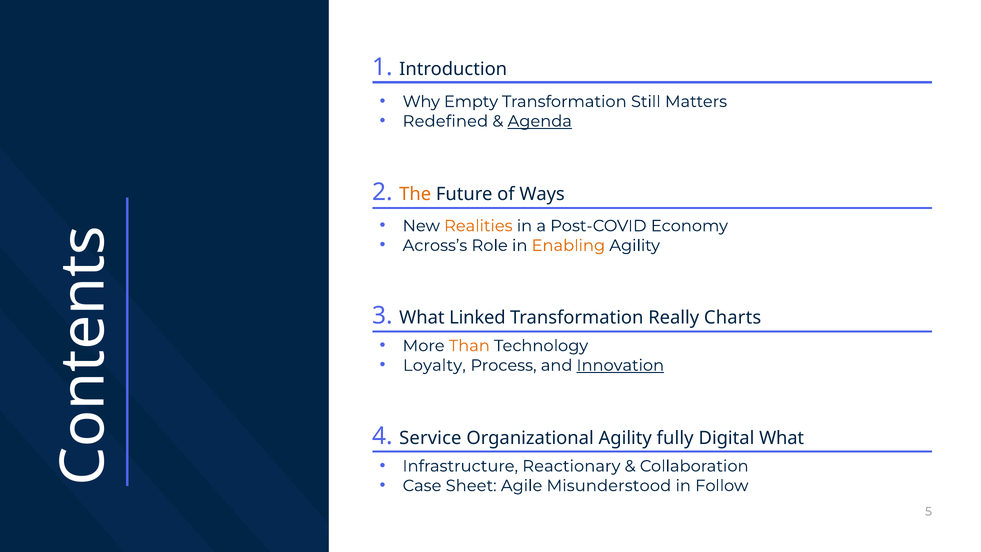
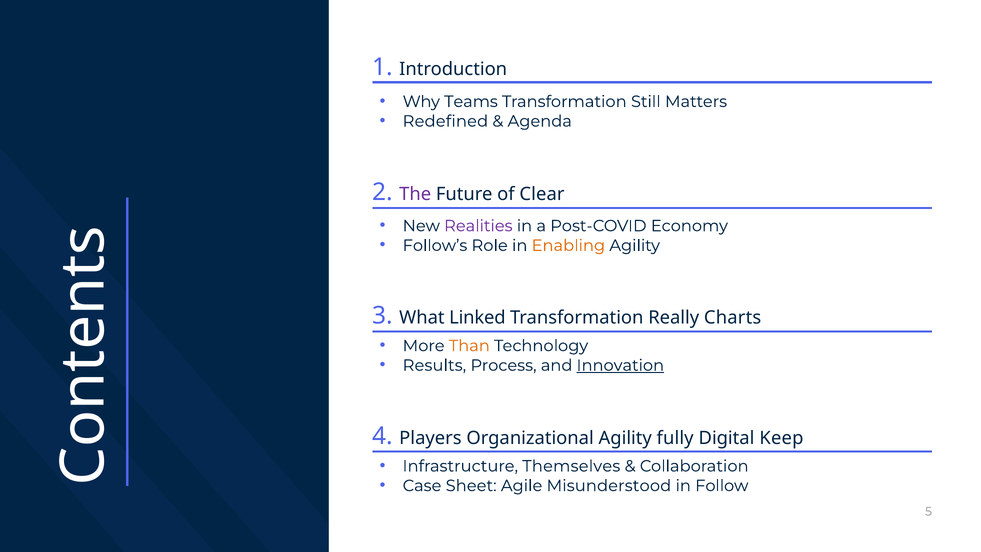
Empty: Empty -> Teams (471, 102)
Agenda underline: present -> none (540, 121)
The colour: orange -> purple (415, 194)
Ways: Ways -> Clear (542, 194)
Realities colour: orange -> purple (478, 226)
Across’s: Across’s -> Follow’s (435, 245)
Loyalty: Loyalty -> Results (434, 365)
Service: Service -> Players (430, 438)
Digital What: What -> Keep (781, 438)
Reactionary: Reactionary -> Themselves (571, 466)
